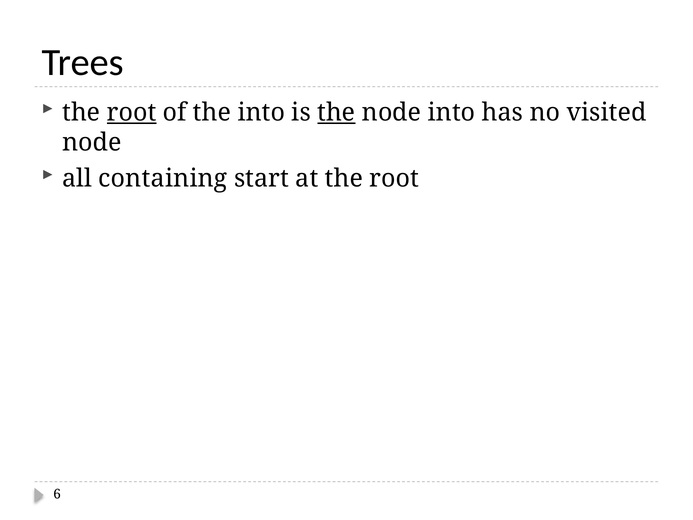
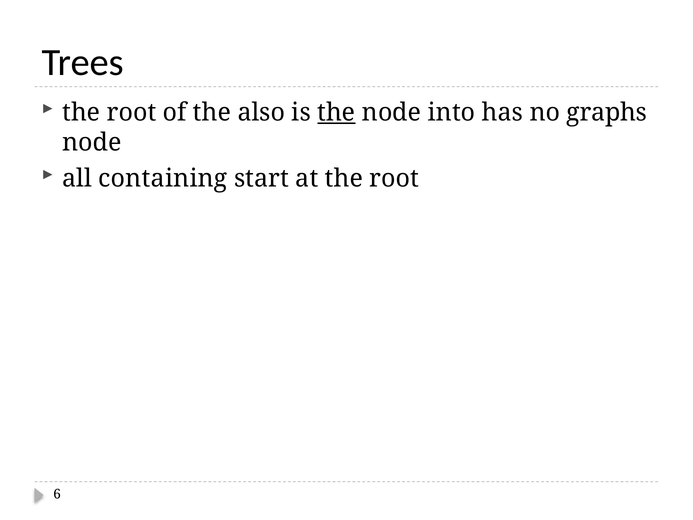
root underline: present -> none (132, 113)
the into: into -> also (261, 113)
visited: visited -> graphs (607, 113)
